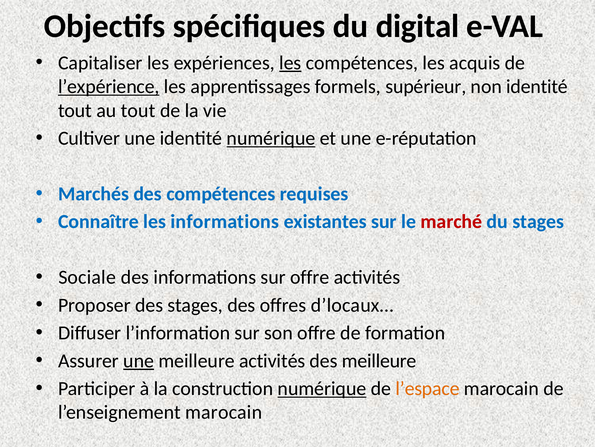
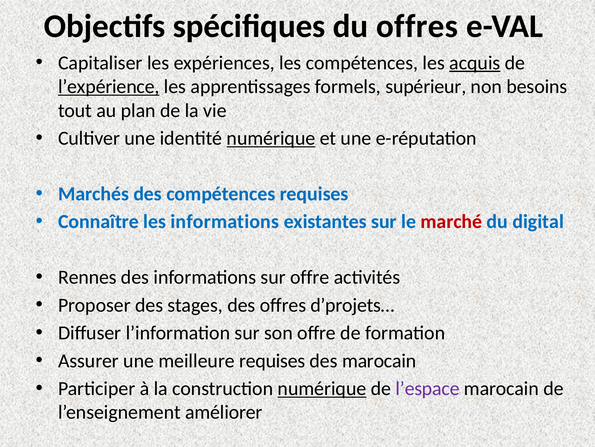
du digital: digital -> offres (417, 26)
les underline: present -> none (290, 63)
acquis underline: none -> present (475, 63)
non identité: identité -> besoins (537, 87)
au tout: tout -> plan (138, 110)
du stages: stages -> digital (538, 221)
Sociale: Sociale -> Rennes (87, 277)
d’locaux…: d’locaux… -> d’projets… (352, 305)
une underline: present -> none (139, 360)
meilleure activités: activités -> requises (272, 360)
des meilleure: meilleure -> marocain (379, 360)
l’espace colour: orange -> purple (428, 388)
l’enseignement marocain: marocain -> améliorer (224, 412)
